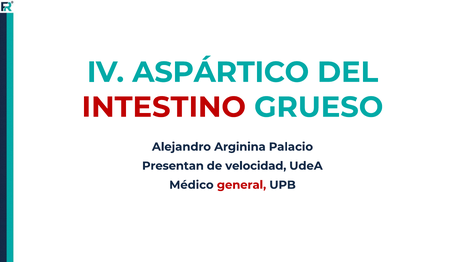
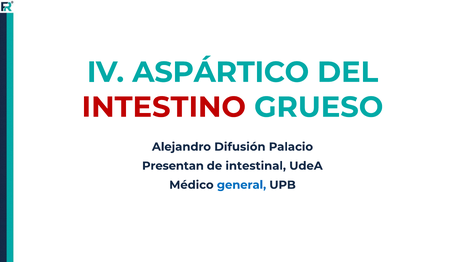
Arginina: Arginina -> Difusión (240, 147)
velocidad: velocidad -> intestinal (256, 166)
general colour: red -> blue (242, 185)
